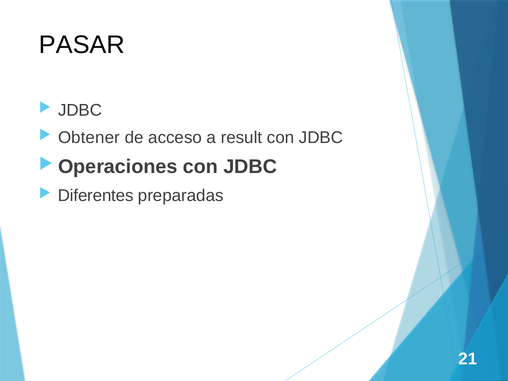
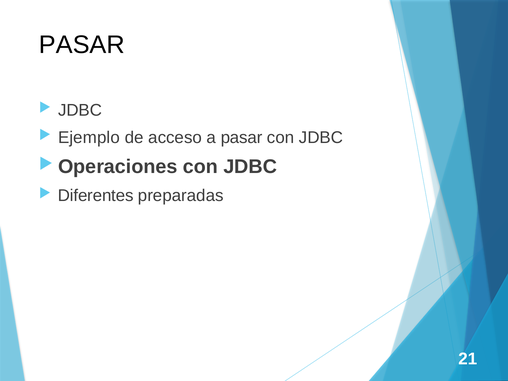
Obtener: Obtener -> Ejemplo (89, 138)
a result: result -> pasar (242, 138)
